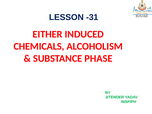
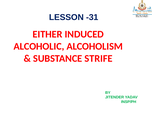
CHEMICALS: CHEMICALS -> ALCOHOLIC (39, 46)
PHASE: PHASE -> STRIFE (98, 58)
